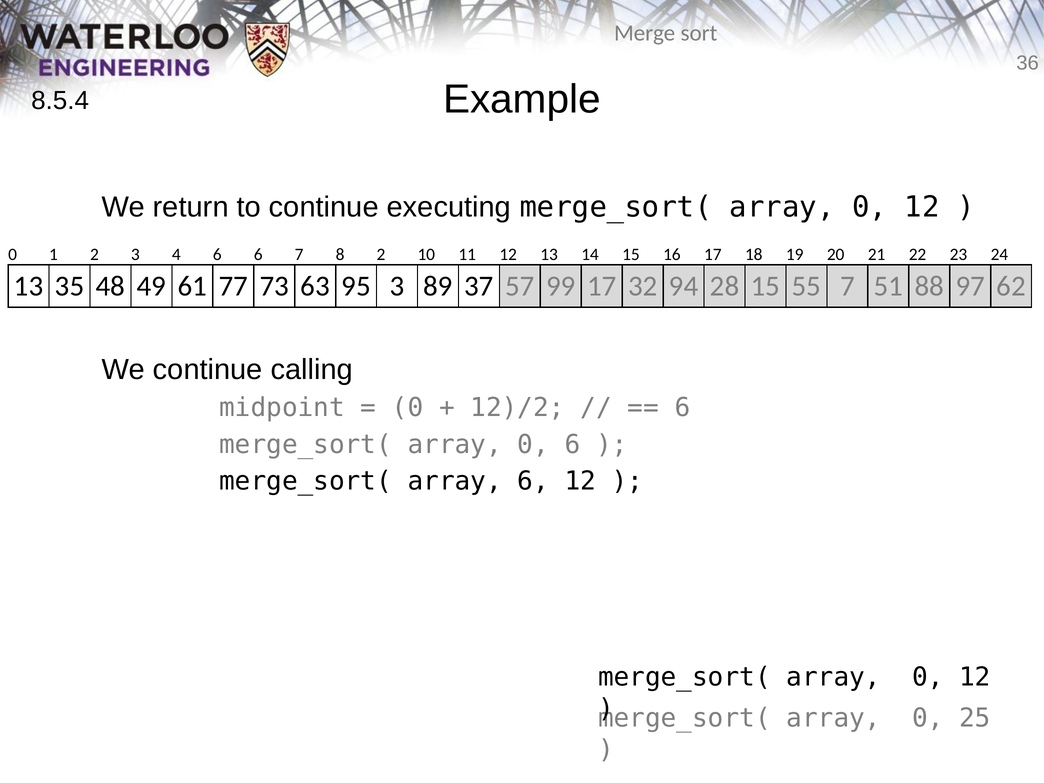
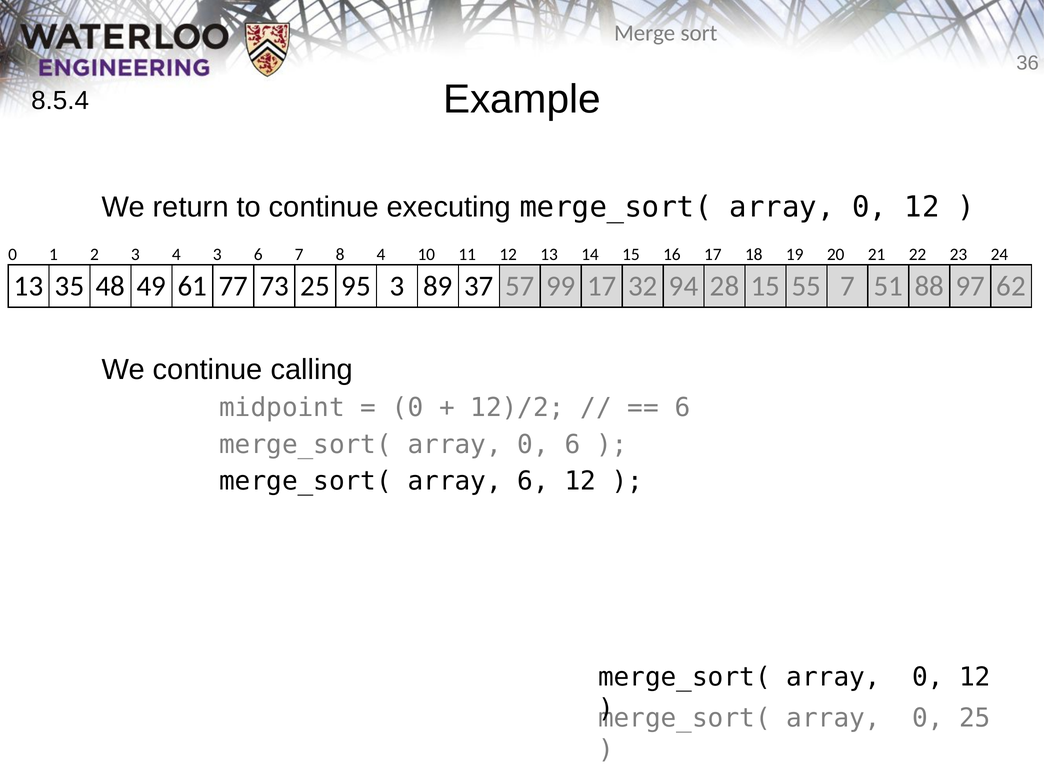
4 6: 6 -> 3 (217, 254)
8 2: 2 -> 4 (381, 254)
73 63: 63 -> 25 (315, 286)
